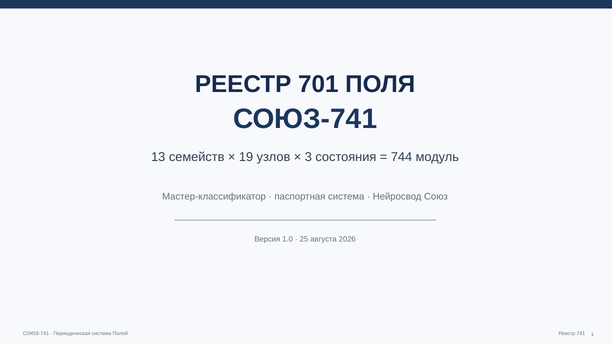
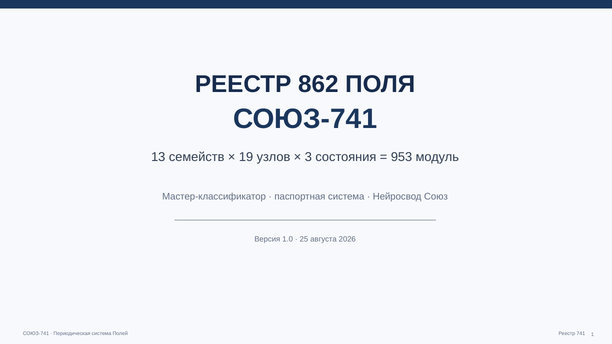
701: 701 -> 862 (318, 84)
744: 744 -> 953 (402, 157)
